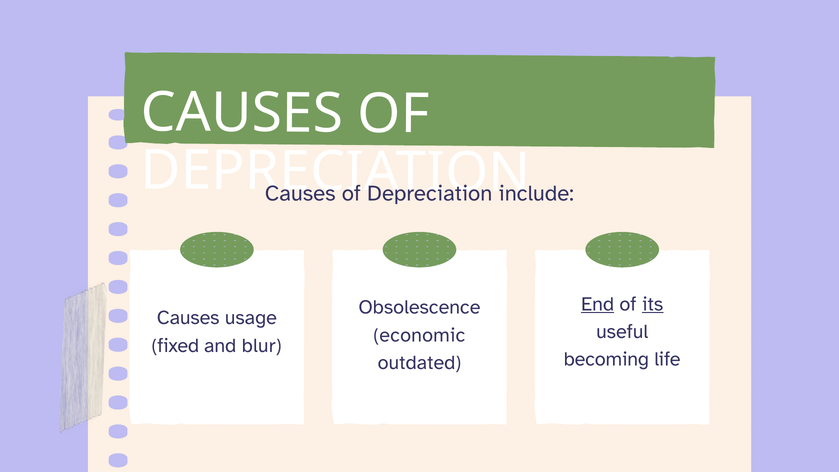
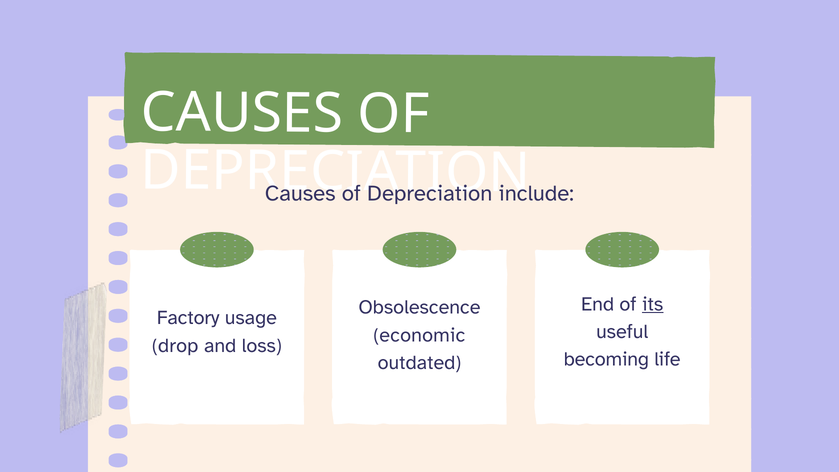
End underline: present -> none (598, 304)
Causes: Causes -> Factory (188, 318)
fixed: fixed -> drop (175, 345)
blur: blur -> loss (262, 345)
